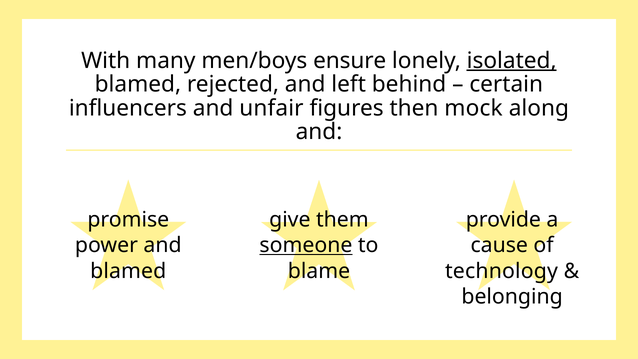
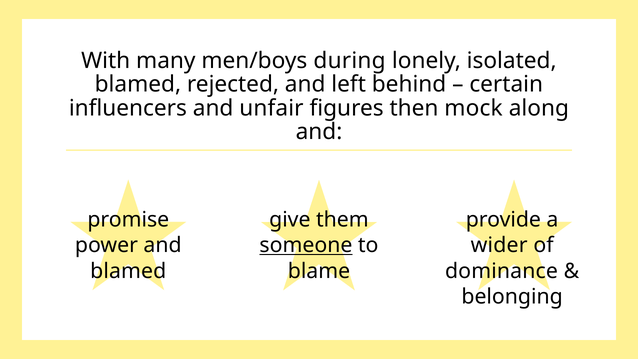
ensure: ensure -> during (350, 61)
isolated underline: present -> none (512, 61)
cause: cause -> wider (499, 245)
technology: technology -> dominance (501, 271)
